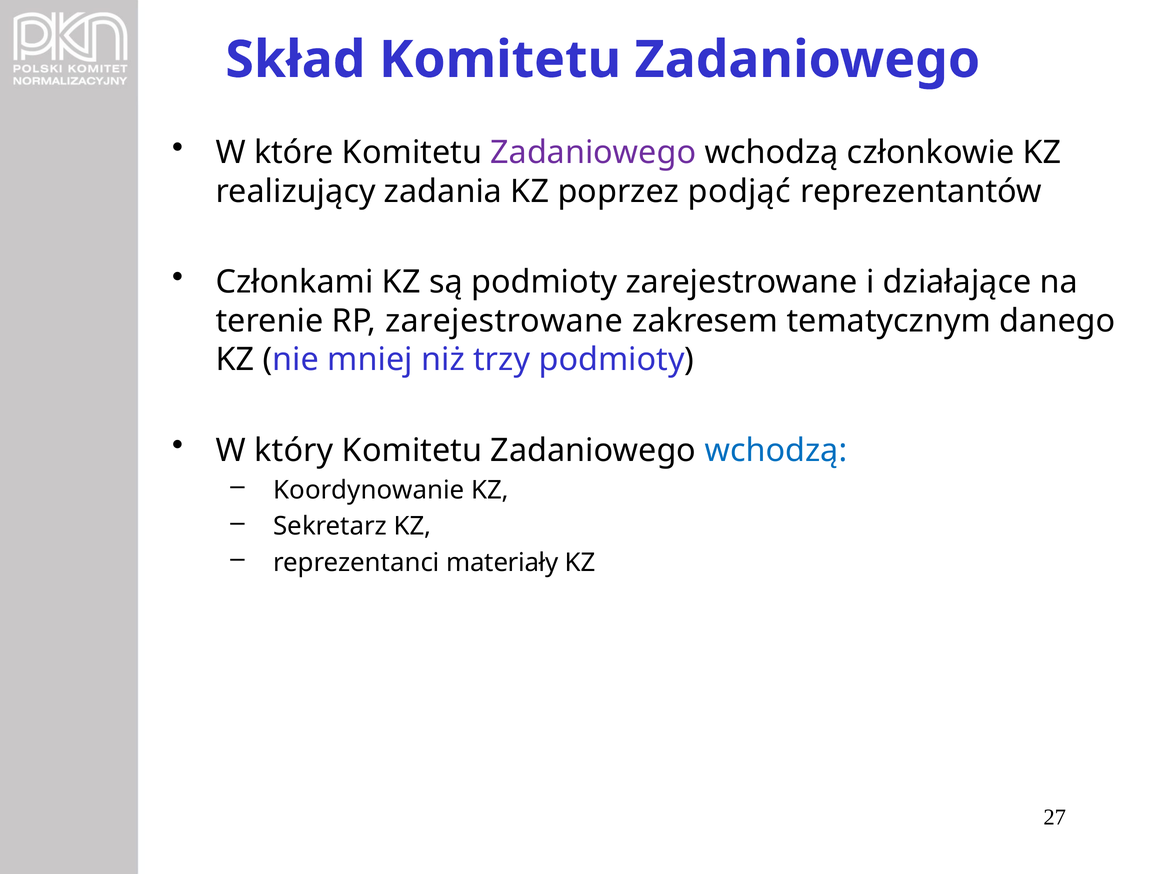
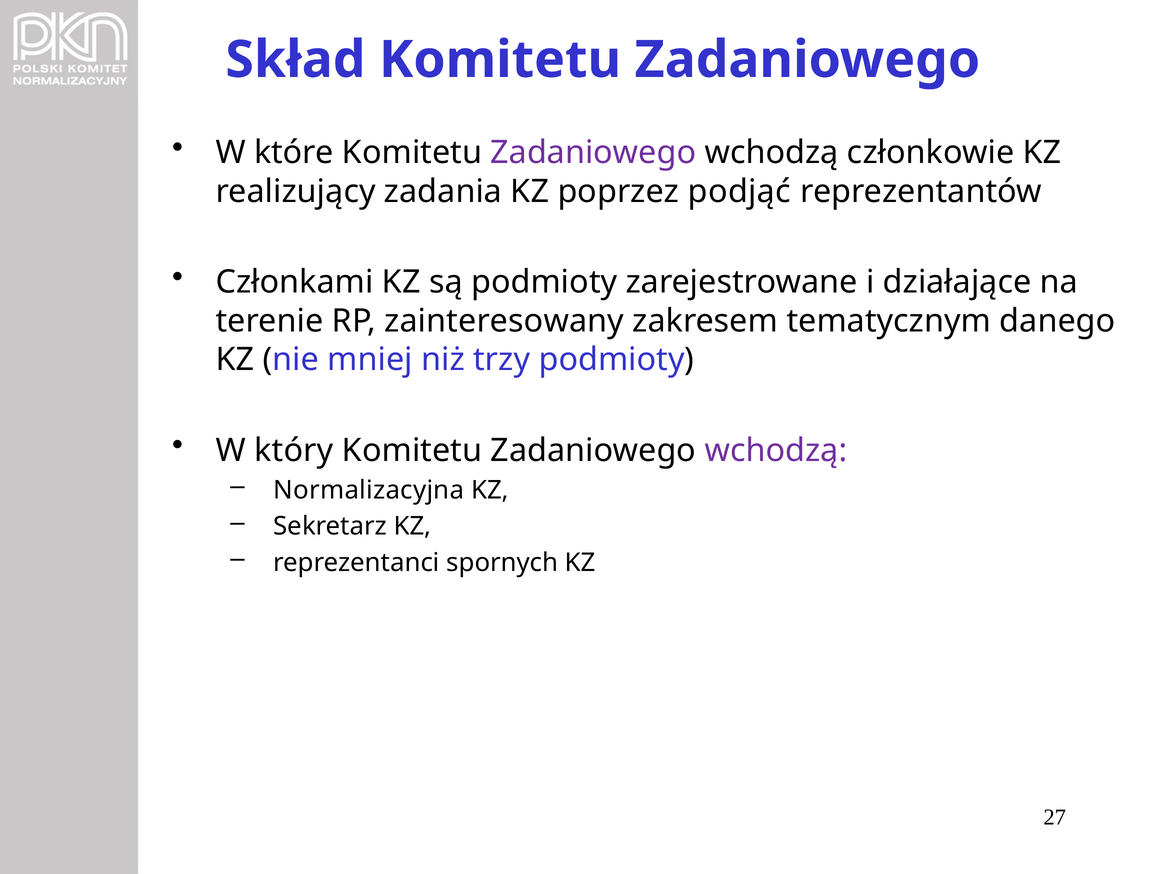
RP zarejestrowane: zarejestrowane -> zainteresowany (504, 321)
wchodzą colour: blue -> purple (776, 450)
Koordynowanie: Koordynowanie -> Normalizacyjna (369, 490)
materiały: materiały -> spornych (502, 562)
